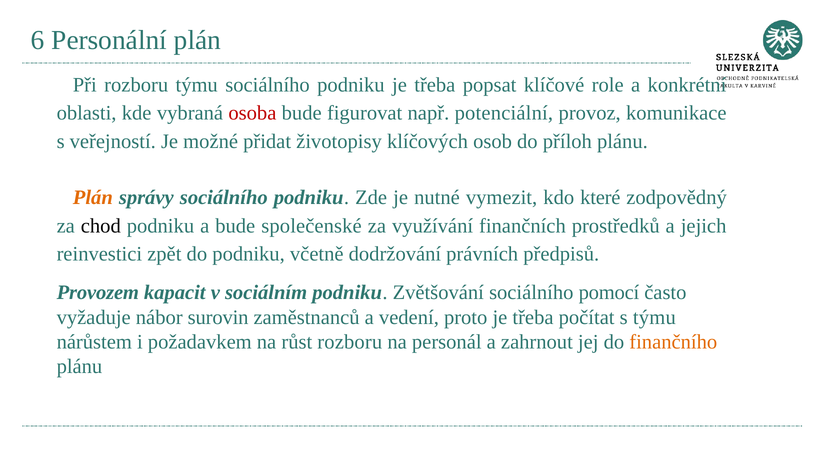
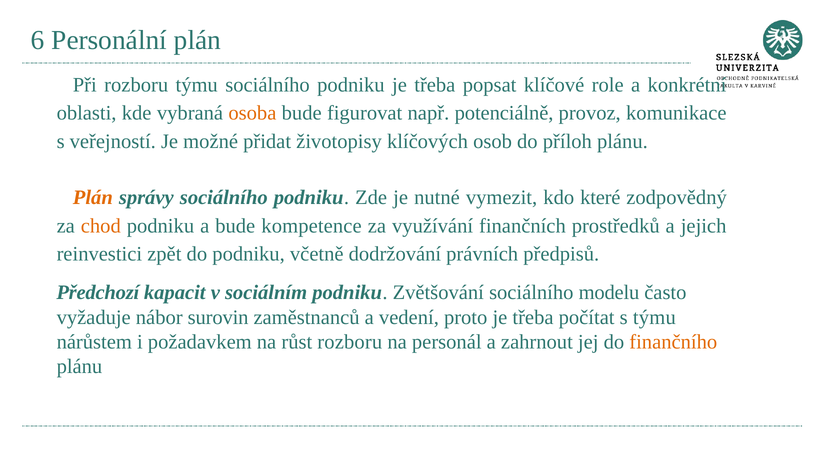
osoba colour: red -> orange (252, 113)
potenciální: potenciální -> potenciálně (504, 113)
chod colour: black -> orange (101, 226)
společenské: společenské -> kompetence (312, 226)
Provozem: Provozem -> Předchozí (98, 293)
pomocí: pomocí -> modelu (609, 293)
